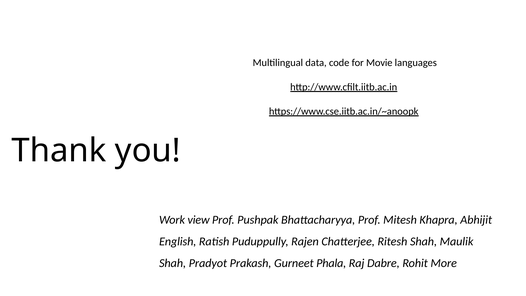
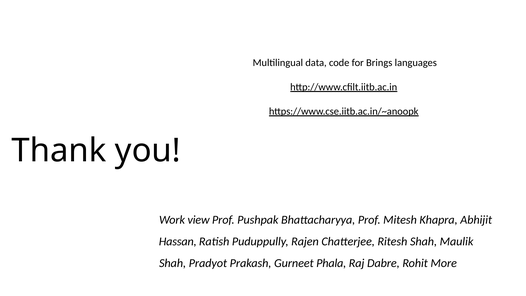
Movie: Movie -> Brings (379, 63)
English: English -> Hassan (178, 241)
